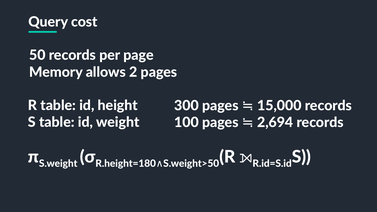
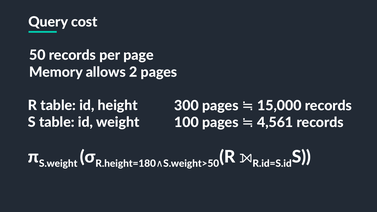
2,694: 2,694 -> 4,561 (275, 123)
